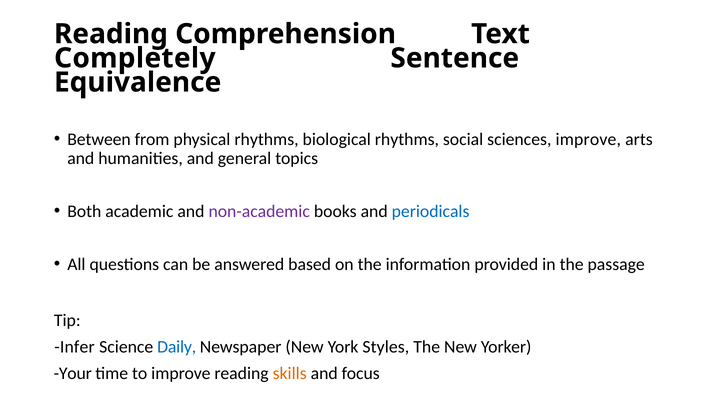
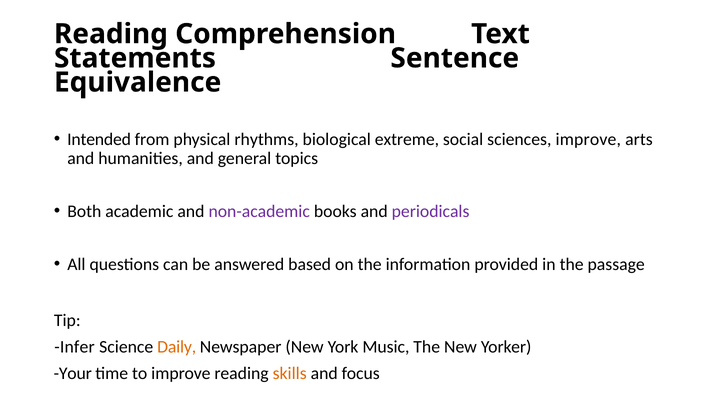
Completely: Completely -> Statements (135, 58)
Between: Between -> Intended (99, 139)
biological rhythms: rhythms -> extreme (407, 139)
periodicals colour: blue -> purple (431, 211)
Daily colour: blue -> orange (177, 347)
Styles: Styles -> Music (386, 347)
